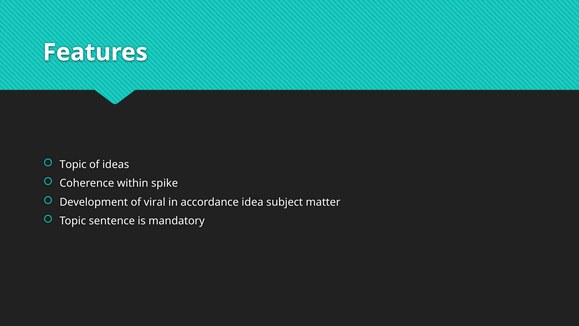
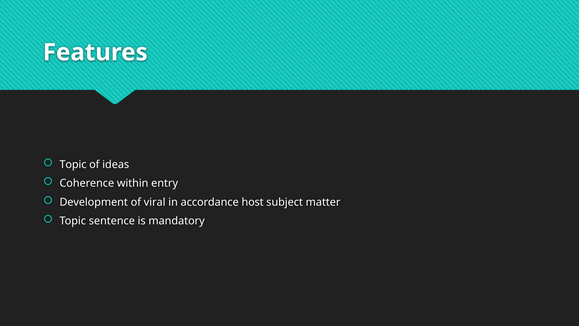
spike: spike -> entry (165, 183)
idea: idea -> host (253, 202)
